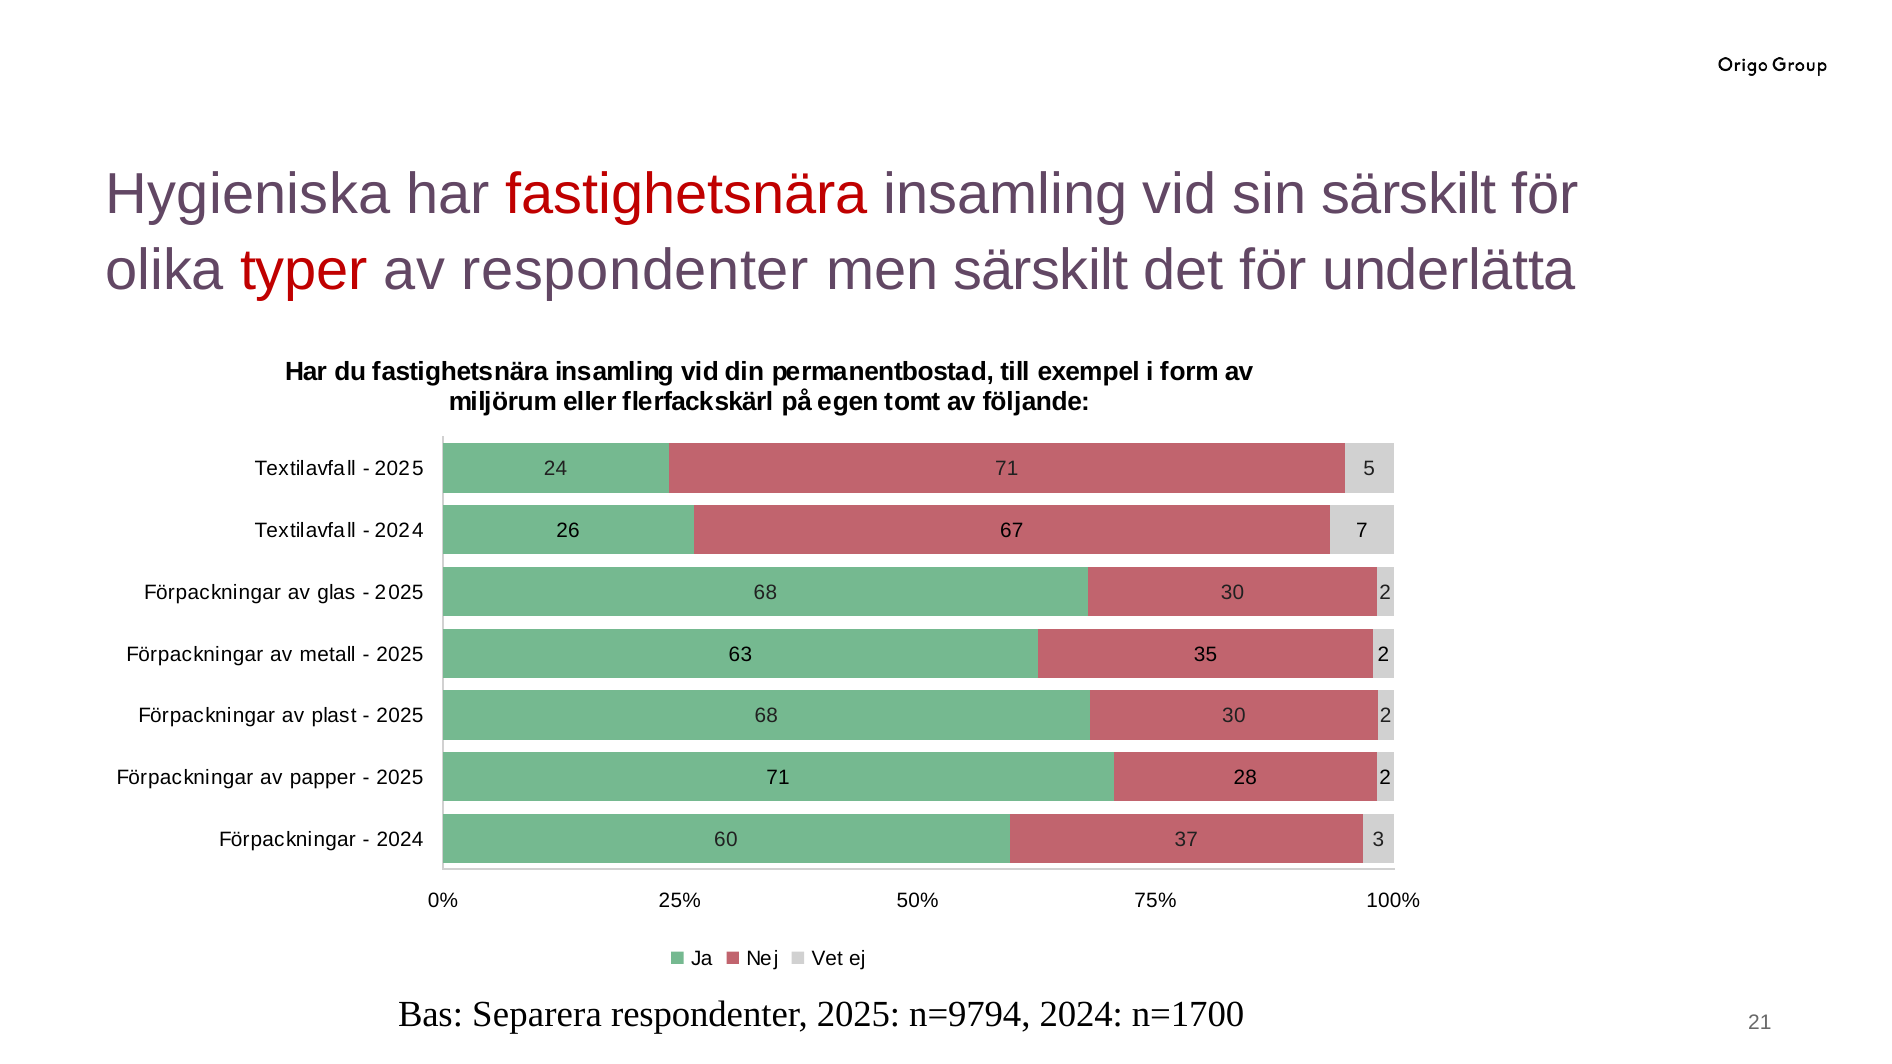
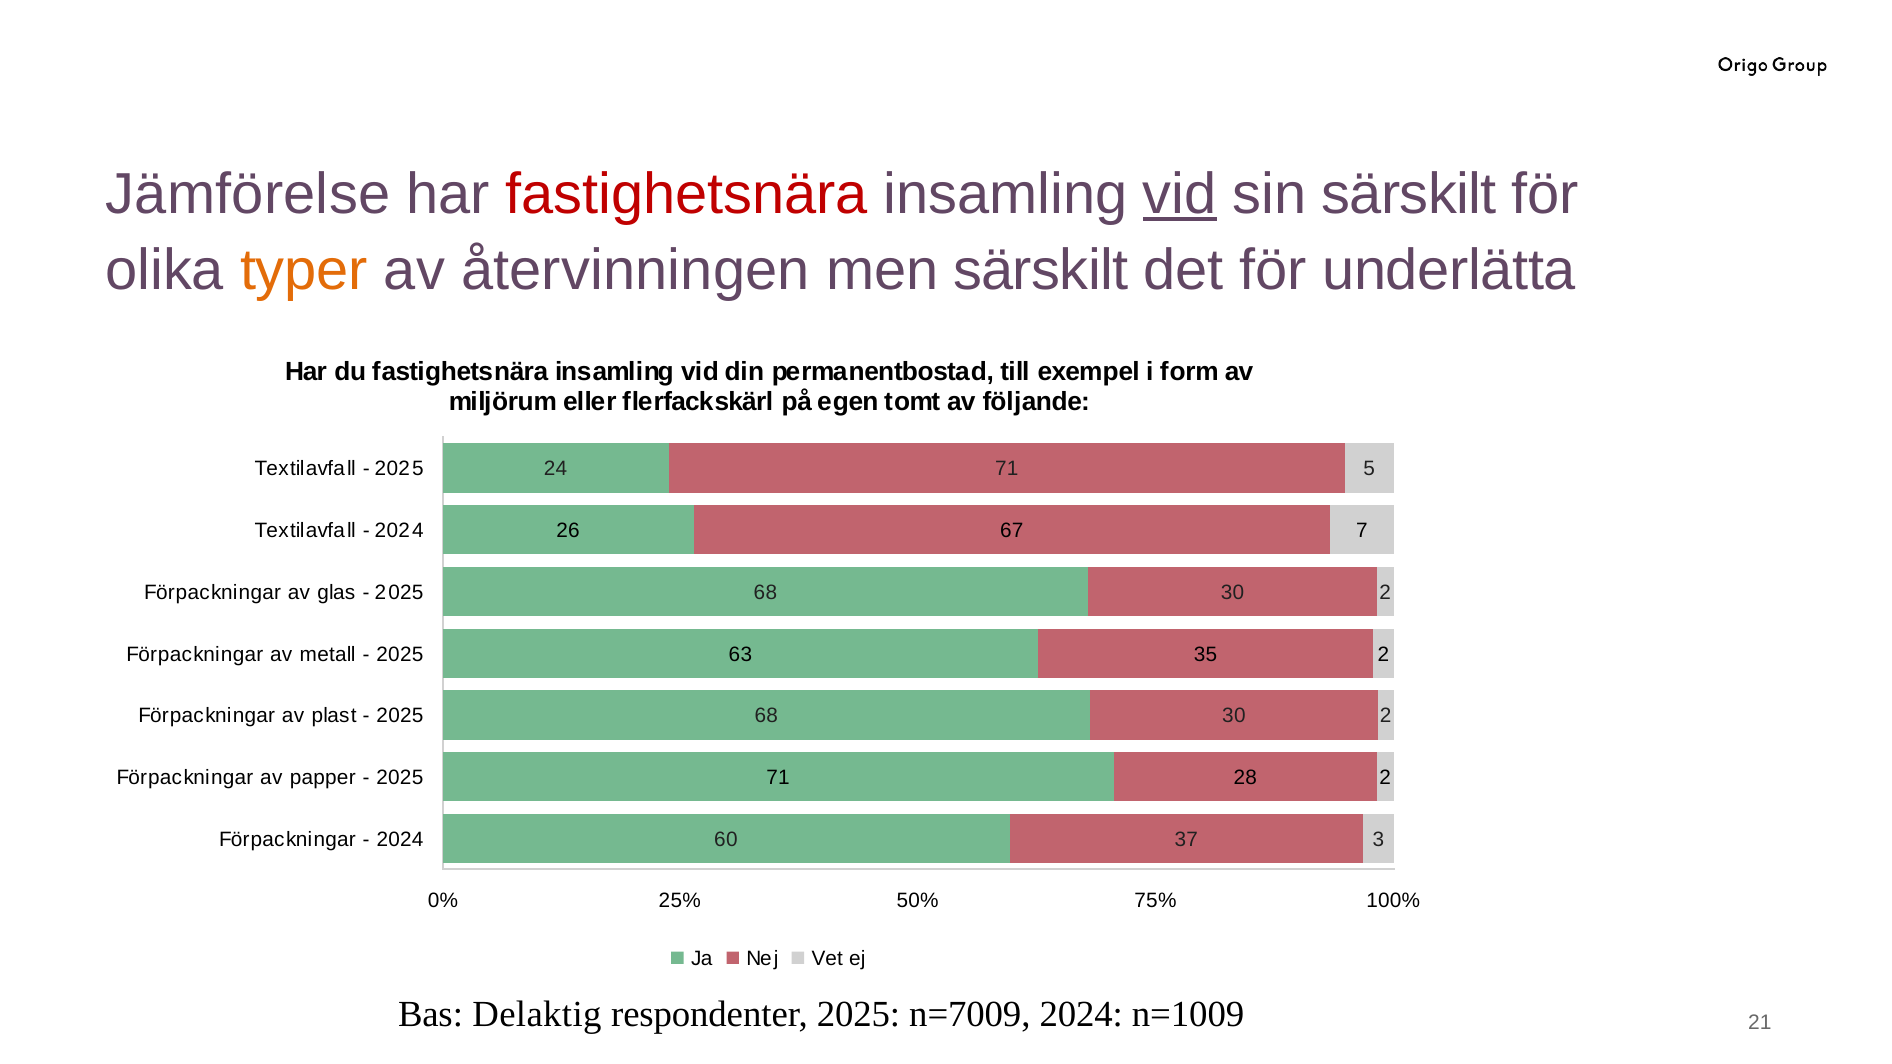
Hygieniska: Hygieniska -> Jämförelse (248, 194)
vid underline: none -> present (1180, 194)
typer colour: red -> orange (304, 271)
av respondenter: respondenter -> återvinningen (635, 271)
Separera: Separera -> Delaktig (537, 1014)
n=9794: n=9794 -> n=7009 (970, 1014)
n=1700: n=1700 -> n=1009 (1188, 1014)
